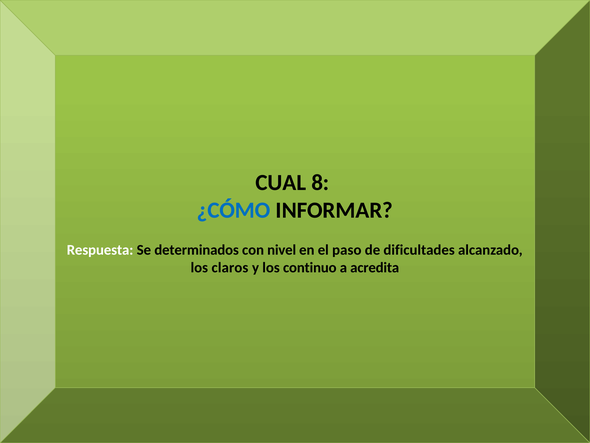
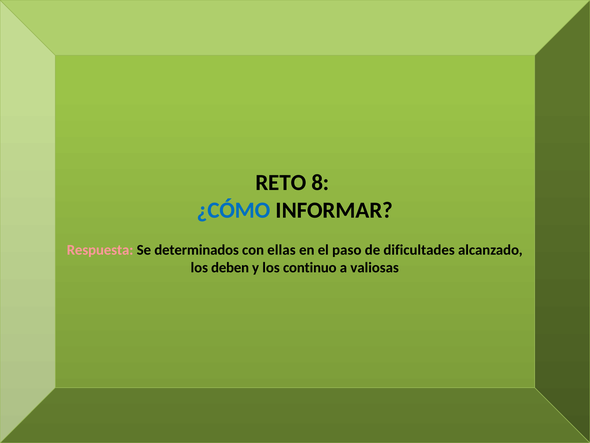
CUAL: CUAL -> RETO (281, 182)
Respuesta colour: white -> pink (100, 250)
nivel: nivel -> ellas (282, 250)
claros: claros -> deben (230, 267)
acredita: acredita -> valiosas (375, 267)
